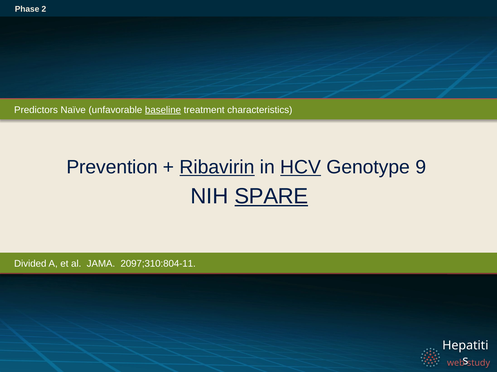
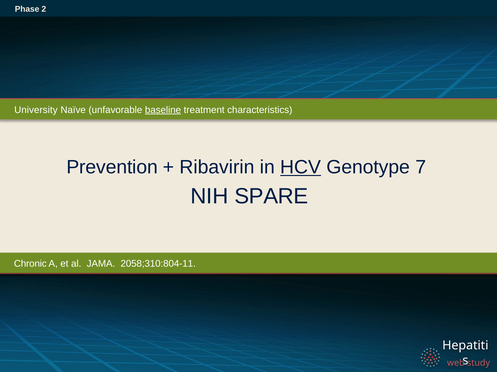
Predictors: Predictors -> University (36, 110)
Ribavirin underline: present -> none (217, 168)
9: 9 -> 7 (421, 168)
SPARE underline: present -> none (271, 196)
Divided: Divided -> Chronic (30, 264)
2097;310:804-11: 2097;310:804-11 -> 2058;310:804-11 (158, 264)
